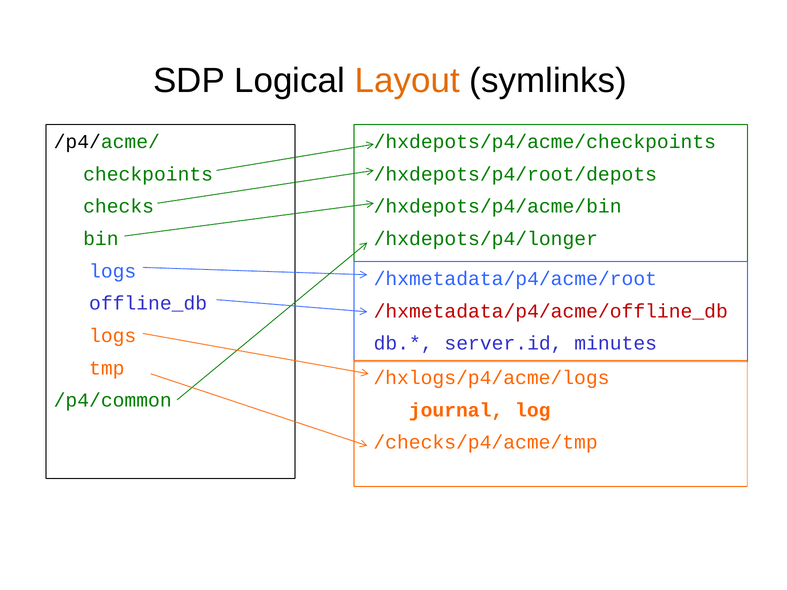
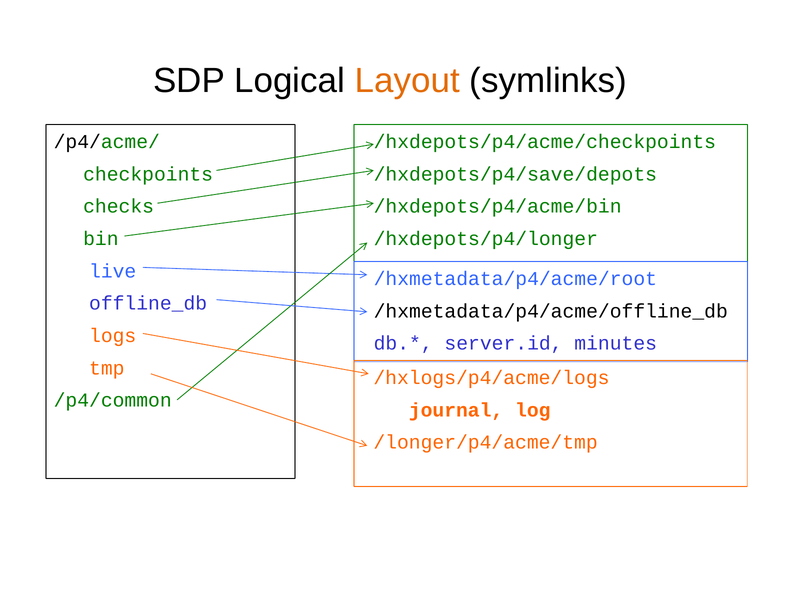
/hxdepots/p4/root/depots: /hxdepots/p4/root/depots -> /hxdepots/p4/save/depots (515, 174)
logs: logs -> live (113, 271)
/hxmetadata/p4/acme/offline_db colour: red -> black (551, 311)
/checks/p4/acme/tmp: /checks/p4/acme/tmp -> /longer/p4/acme/tmp (486, 443)
